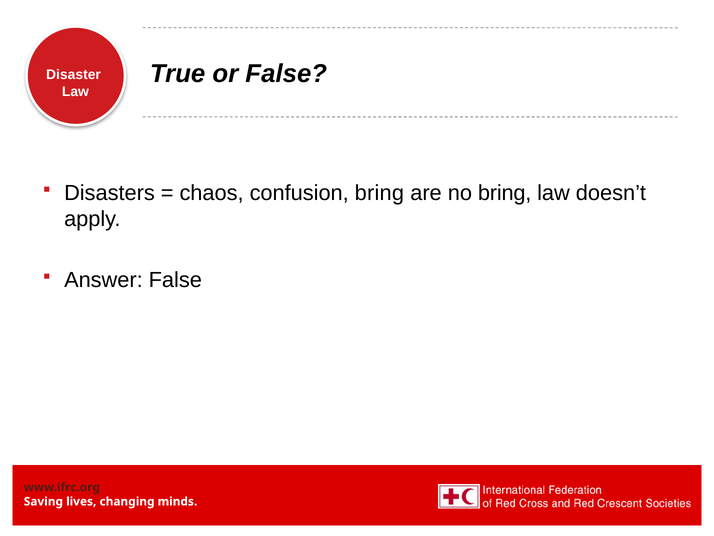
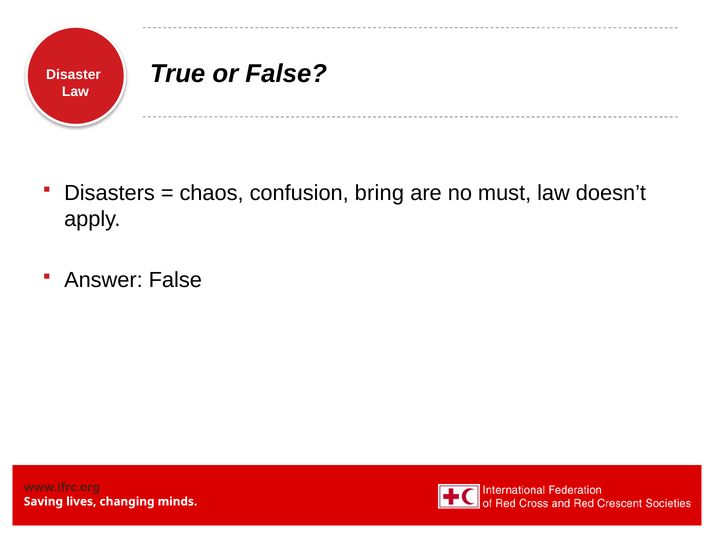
no bring: bring -> must (505, 193)
